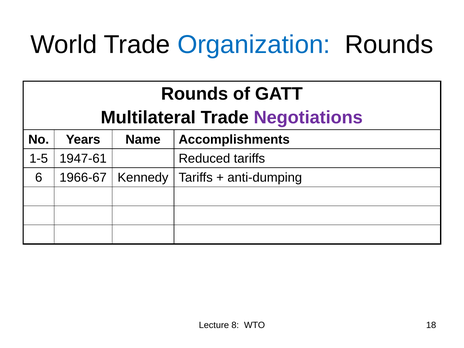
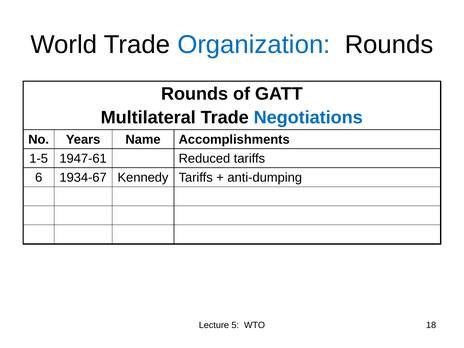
Negotiations colour: purple -> blue (308, 118)
1966-67: 1966-67 -> 1934-67 (83, 178)
8: 8 -> 5 (235, 325)
